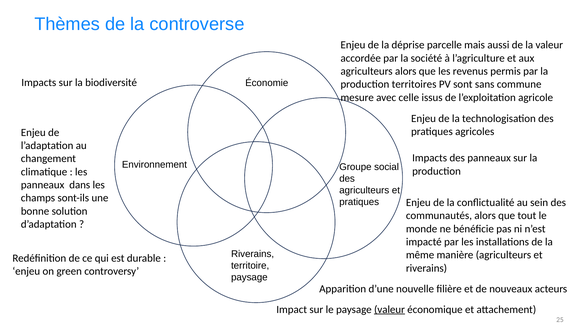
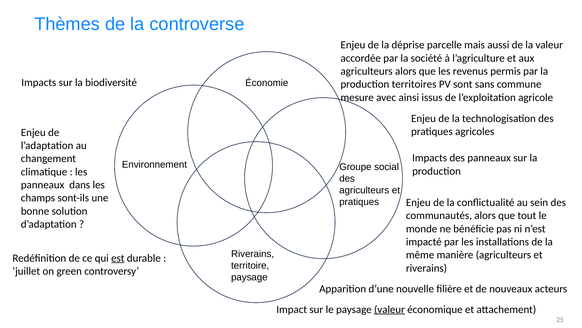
celle: celle -> ainsi (409, 97)
est underline: none -> present (118, 258)
enjeu: enjeu -> juillet (26, 271)
